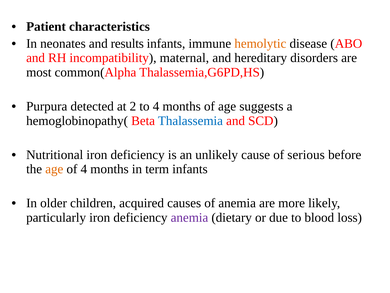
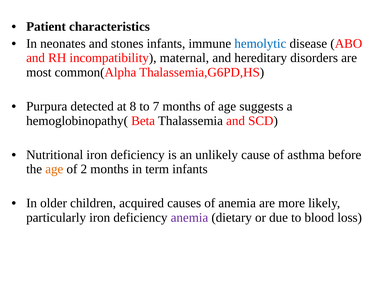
results: results -> stones (127, 43)
hemolytic colour: orange -> blue (260, 43)
2: 2 -> 8 (133, 106)
to 4: 4 -> 7 (156, 106)
Thalassemia colour: blue -> black (190, 121)
serious: serious -> asthma (306, 154)
of 4: 4 -> 2 (84, 169)
